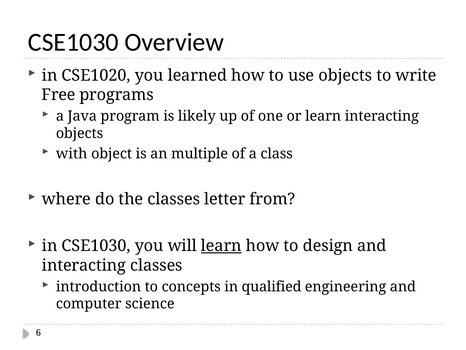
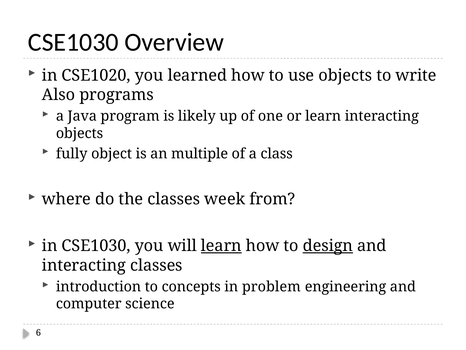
Free: Free -> Also (59, 95)
with: with -> fully (72, 153)
letter: letter -> week (225, 199)
design underline: none -> present (328, 246)
qualified: qualified -> problem (271, 286)
